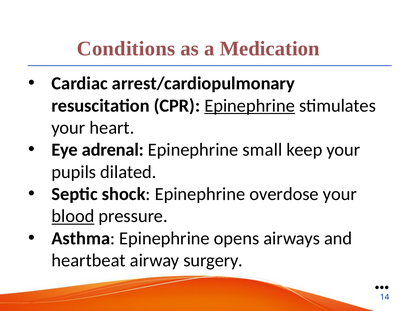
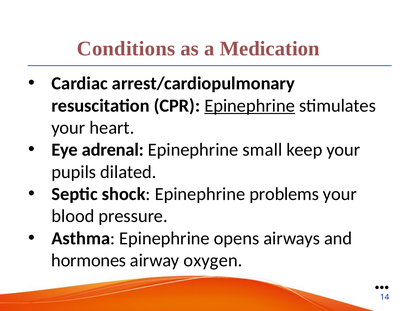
overdose: overdose -> problems (284, 194)
blood underline: present -> none (73, 216)
heartbeat: heartbeat -> hormones (89, 260)
surgery: surgery -> oxygen (213, 260)
